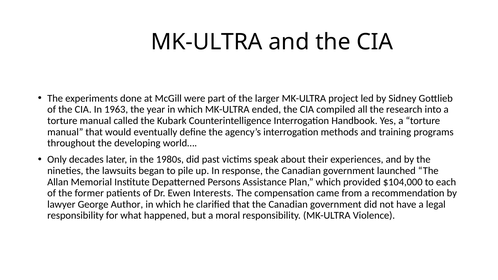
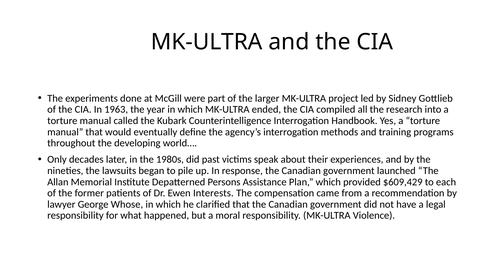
$104,000: $104,000 -> $609,429 (403, 182)
Author: Author -> Whose (127, 204)
